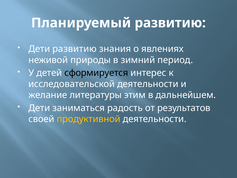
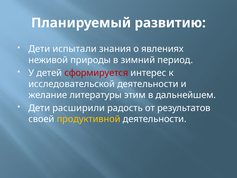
Дети развитию: развитию -> испытали (75, 49)
сформируется colour: black -> red (96, 73)
заниматься: заниматься -> расширили (79, 108)
